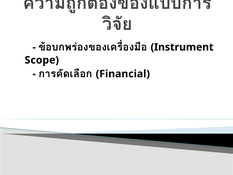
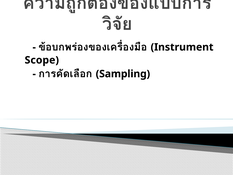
Financial: Financial -> Sampling (123, 74)
